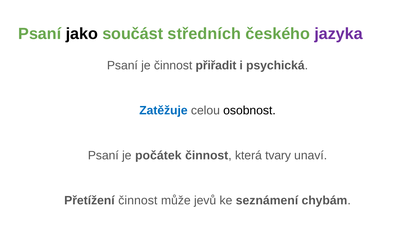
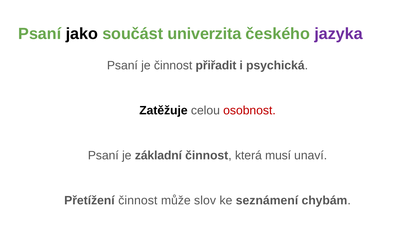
středních: středních -> univerzita (204, 34)
Zatěžuje colour: blue -> black (163, 110)
osobnost colour: black -> red (249, 110)
počátek: počátek -> základní (158, 155)
tvary: tvary -> musí (278, 155)
jevů: jevů -> slov (205, 200)
